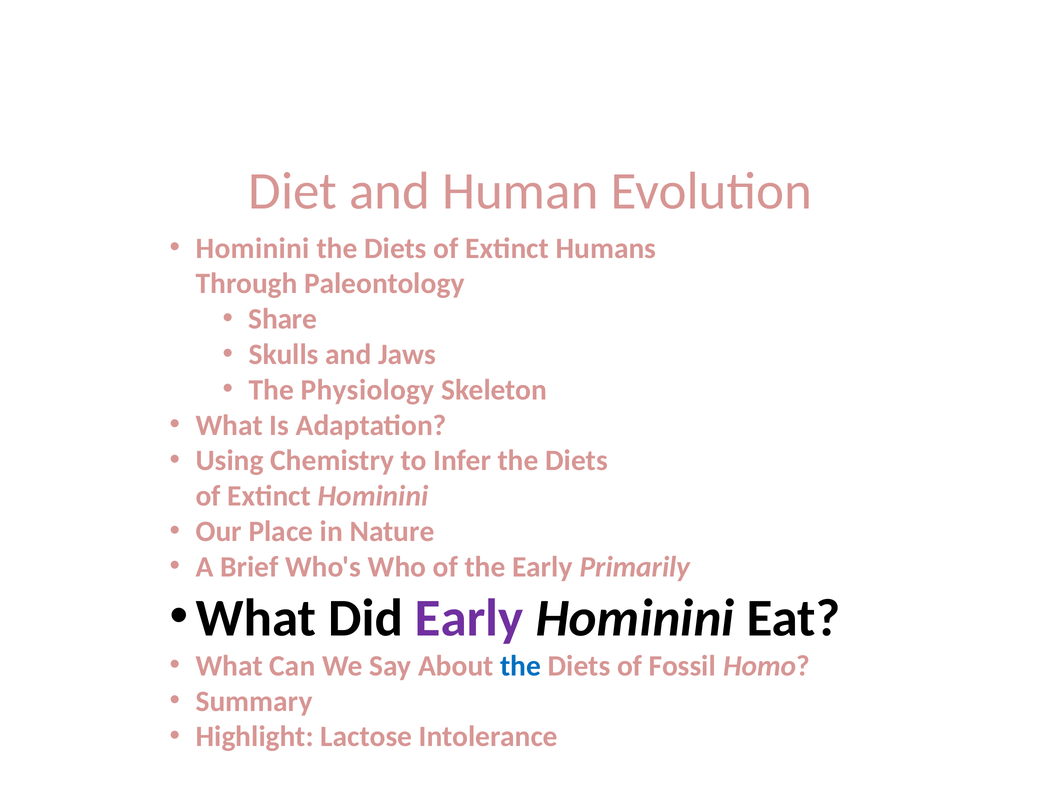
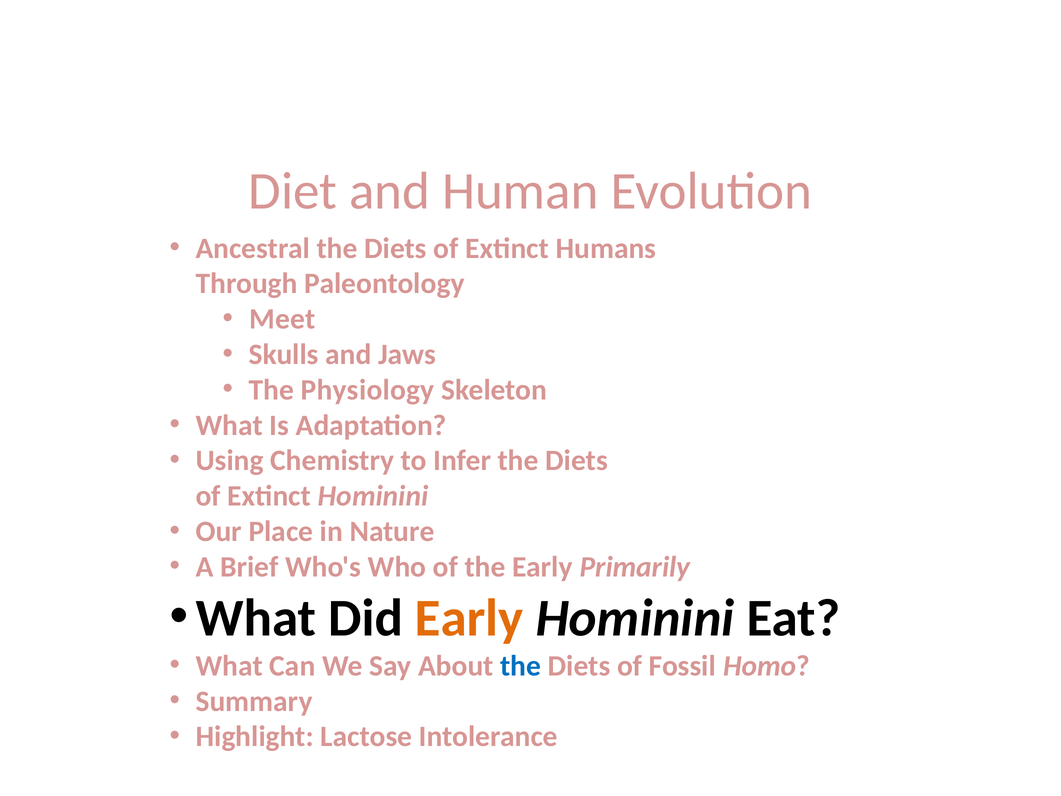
Hominini: Hominini -> Ancestral (253, 248)
Share: Share -> Meet (282, 319)
Early colour: purple -> orange (469, 618)
